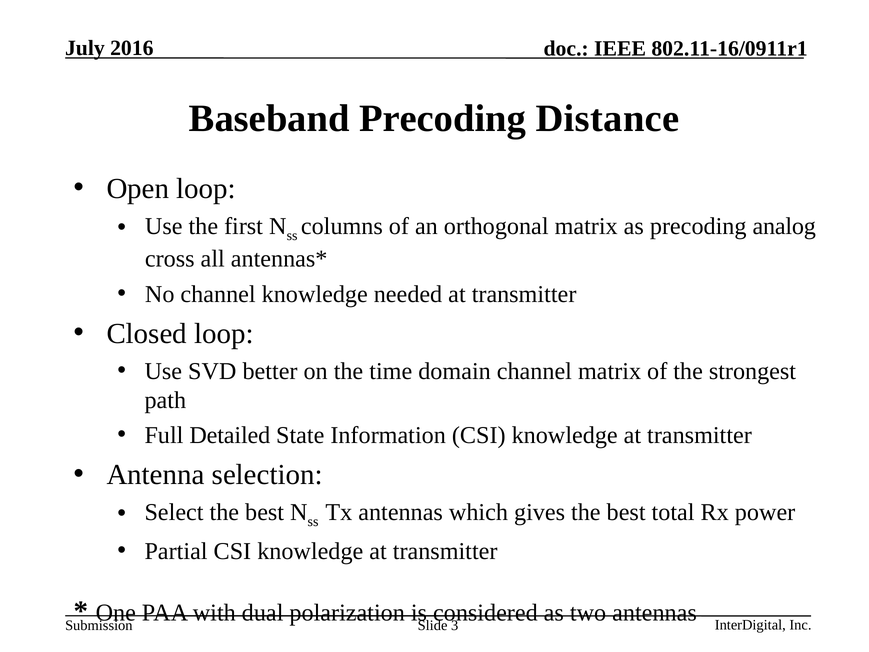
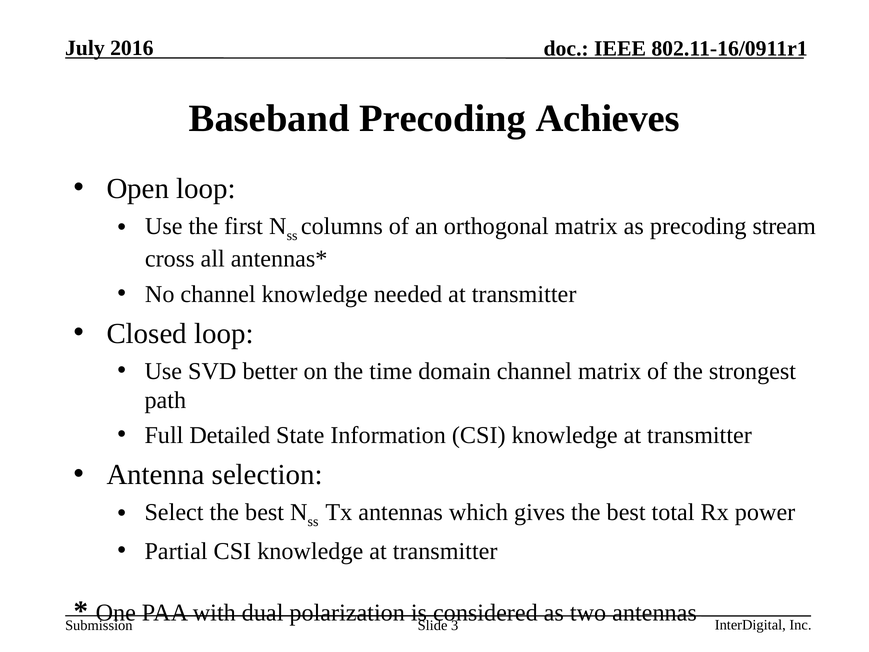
Distance: Distance -> Achieves (608, 118)
analog: analog -> stream (784, 226)
